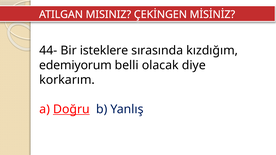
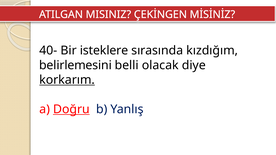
44-: 44- -> 40- (48, 51)
edemiyorum: edemiyorum -> belirlemesini (75, 65)
korkarım underline: none -> present (67, 80)
